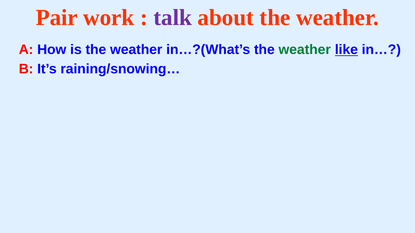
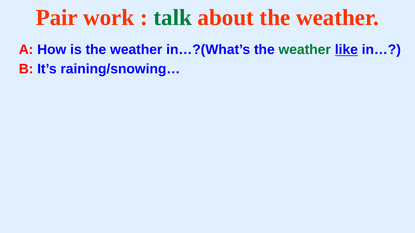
talk colour: purple -> green (173, 17)
